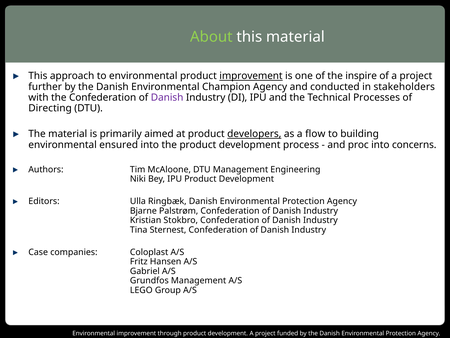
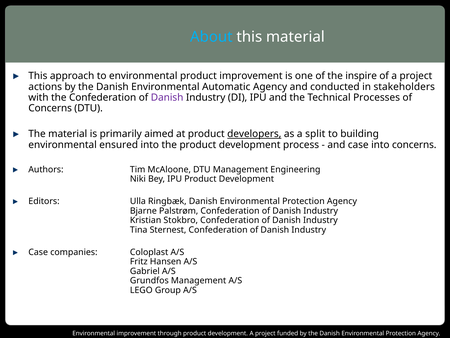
About colour: light green -> light blue (211, 37)
improvement underline: present -> none (251, 76)
further: further -> actions (45, 87)
Champion: Champion -> Automatic (226, 87)
Directing: Directing -> Concerns (50, 108)
flow: flow -> split (315, 134)
and proc: proc -> case (358, 145)
